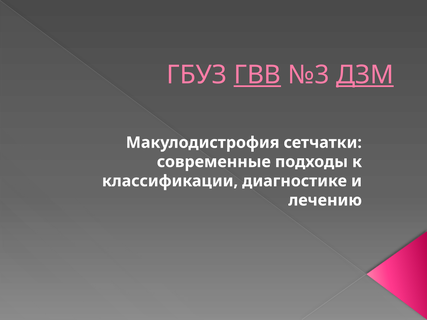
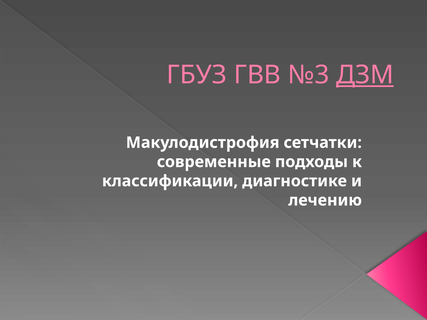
ГВВ underline: present -> none (257, 75)
